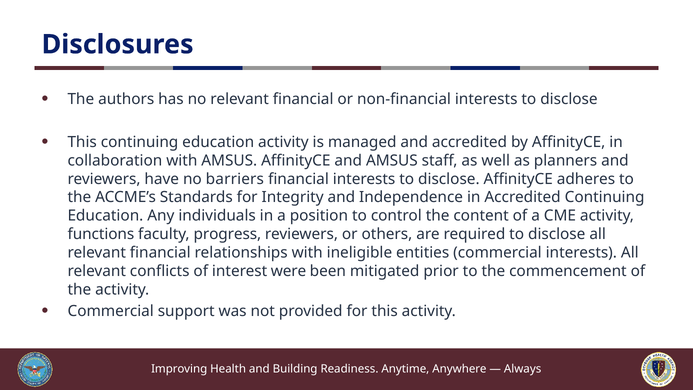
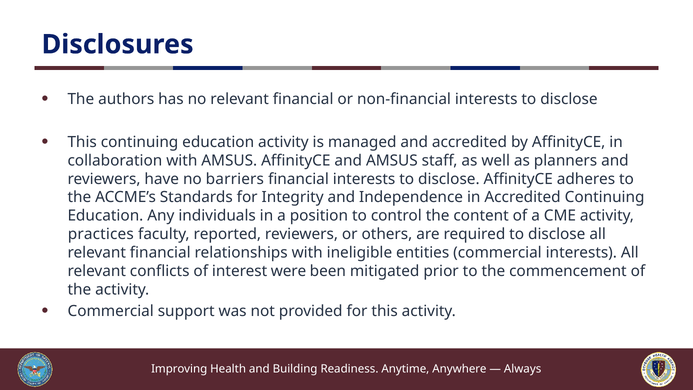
functions: functions -> practices (101, 234)
progress: progress -> reported (227, 234)
